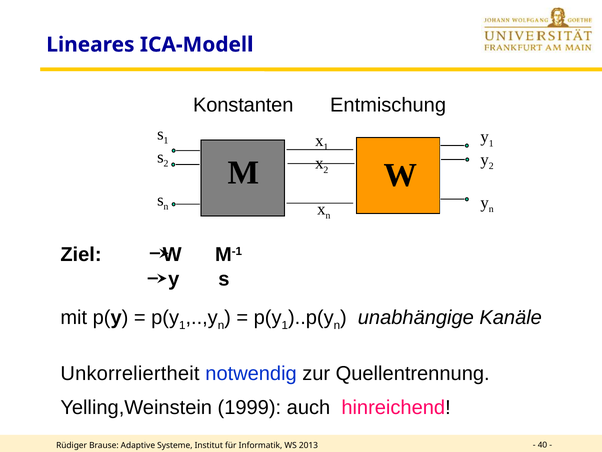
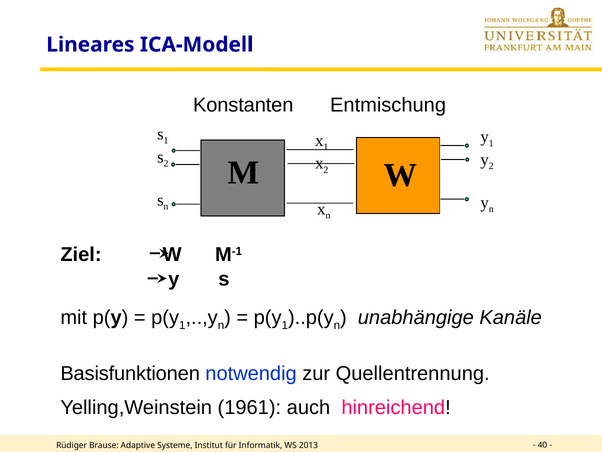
Unkorreliertheit: Unkorreliertheit -> Basisfunktionen (130, 373)
1999: 1999 -> 1961 (249, 407)
